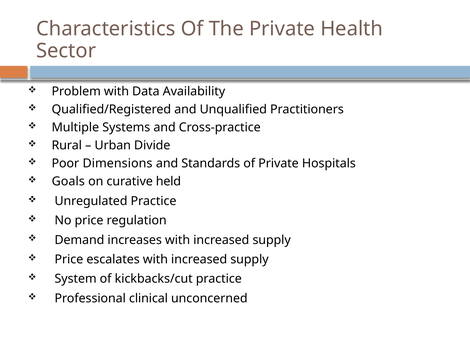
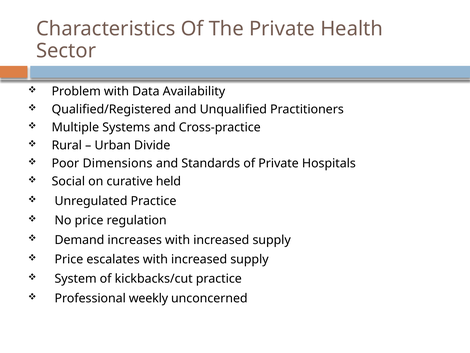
Goals: Goals -> Social (68, 181)
clinical: clinical -> weekly (149, 298)
